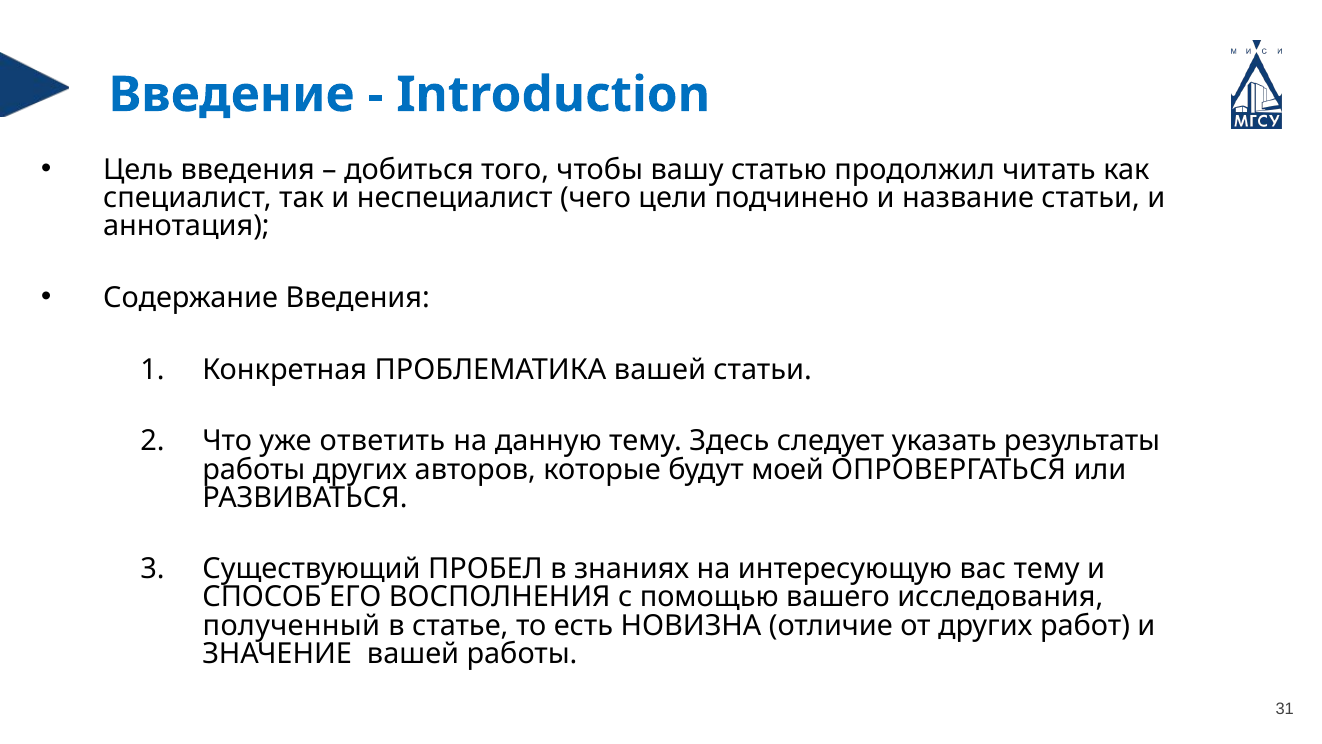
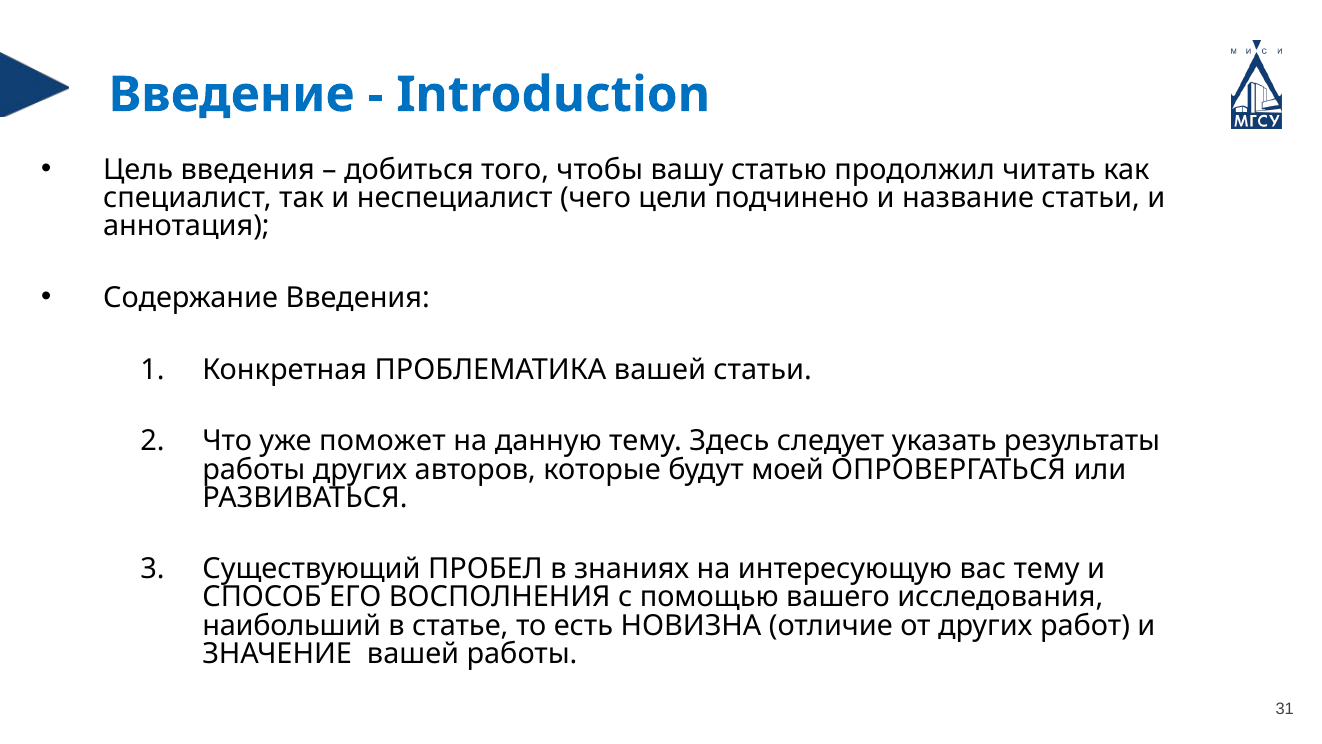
ответить: ответить -> поможет (382, 441)
полученный: полученный -> наибольший (292, 625)
